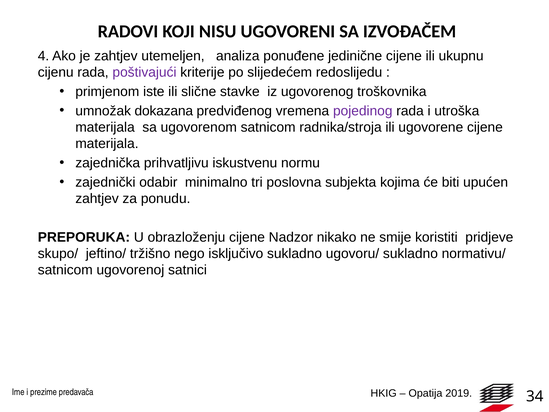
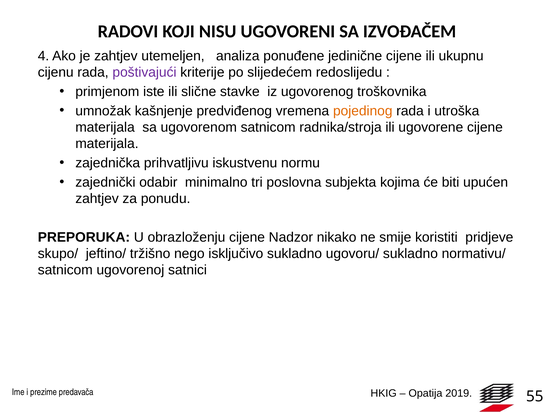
dokazana: dokazana -> kašnjenje (164, 111)
pojedinog colour: purple -> orange (363, 111)
34: 34 -> 55 (535, 396)
